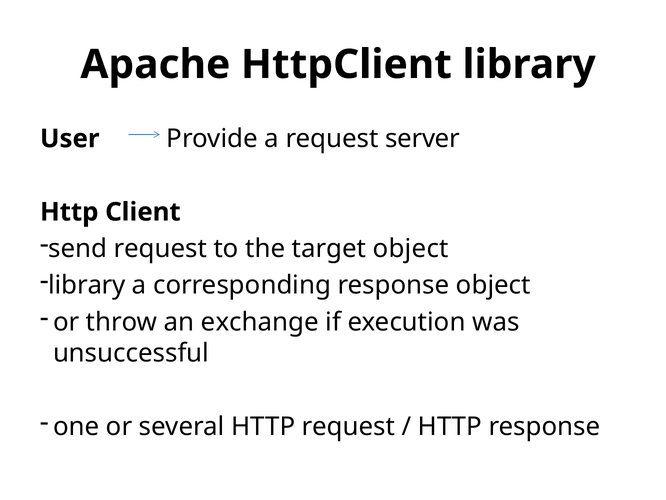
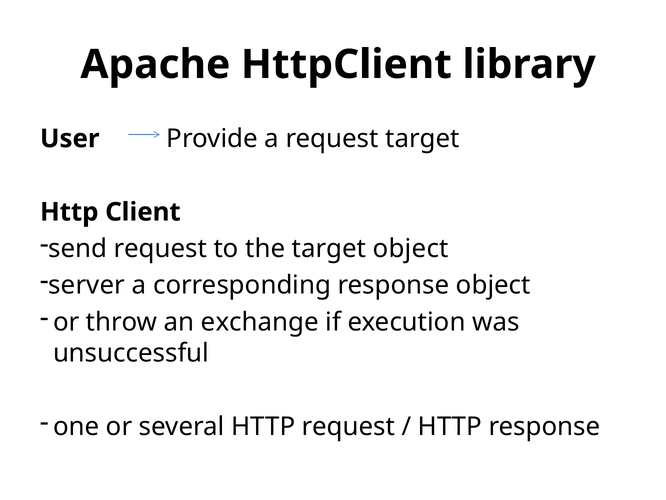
request server: server -> target (422, 139)
library: library -> server (87, 285)
